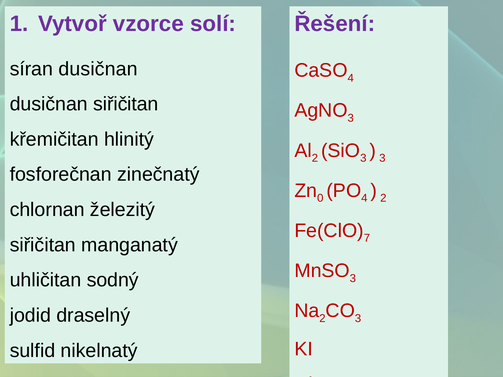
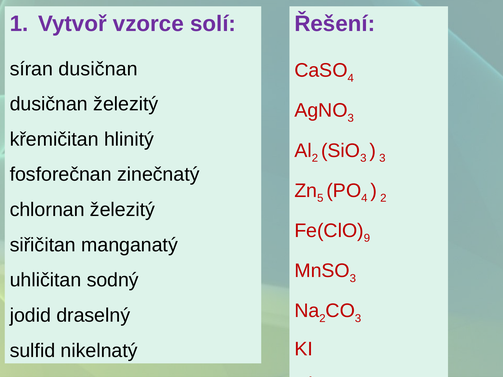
dusičnan siřičitan: siřičitan -> železitý (126, 104)
0: 0 -> 5 (320, 198)
7: 7 -> 9 (367, 238)
